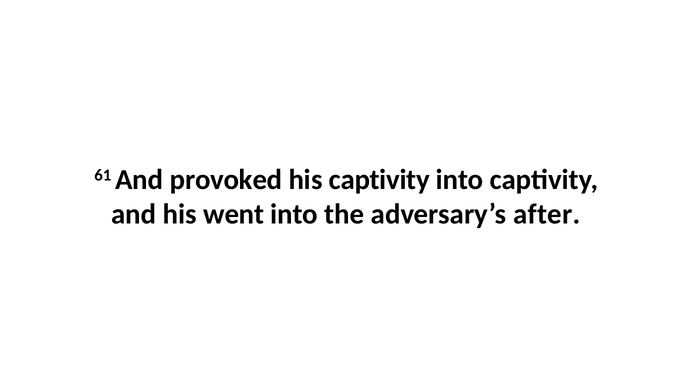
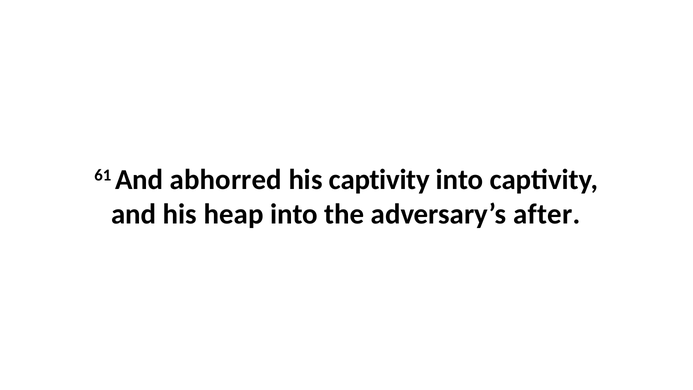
provoked: provoked -> abhorred (226, 180)
went: went -> heap (234, 214)
